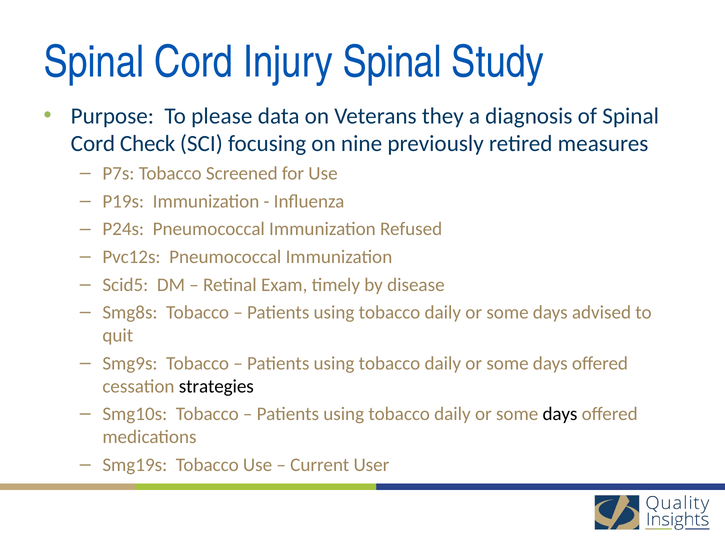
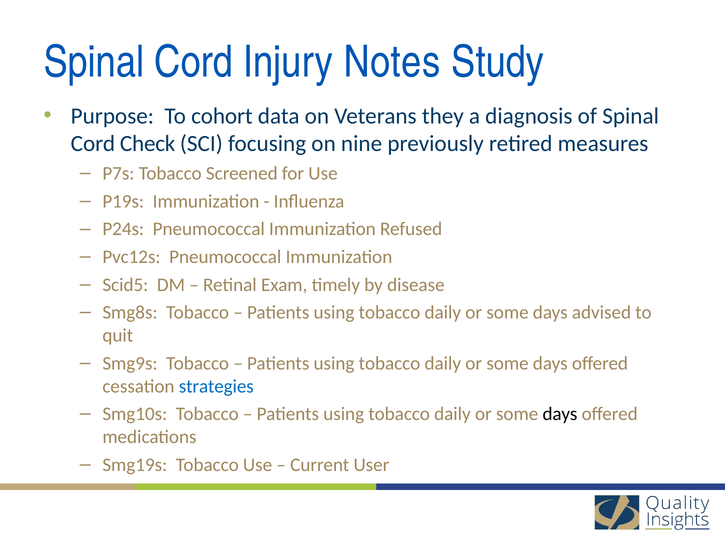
Injury Spinal: Spinal -> Notes (392, 62)
please: please -> cohort (222, 116)
strategies colour: black -> blue (216, 386)
